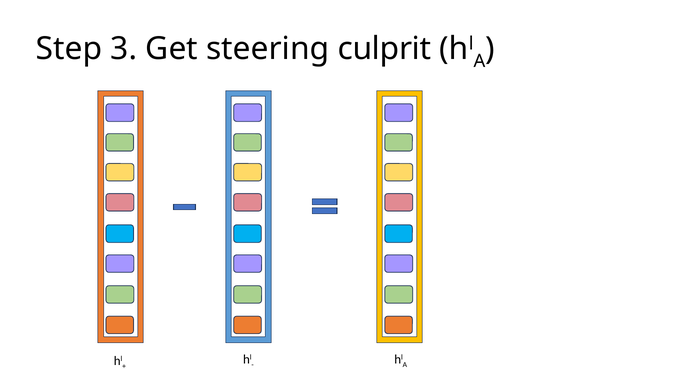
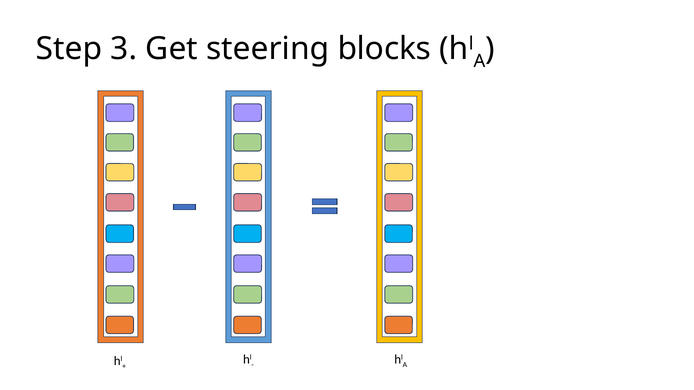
culprit: culprit -> blocks (384, 49)
